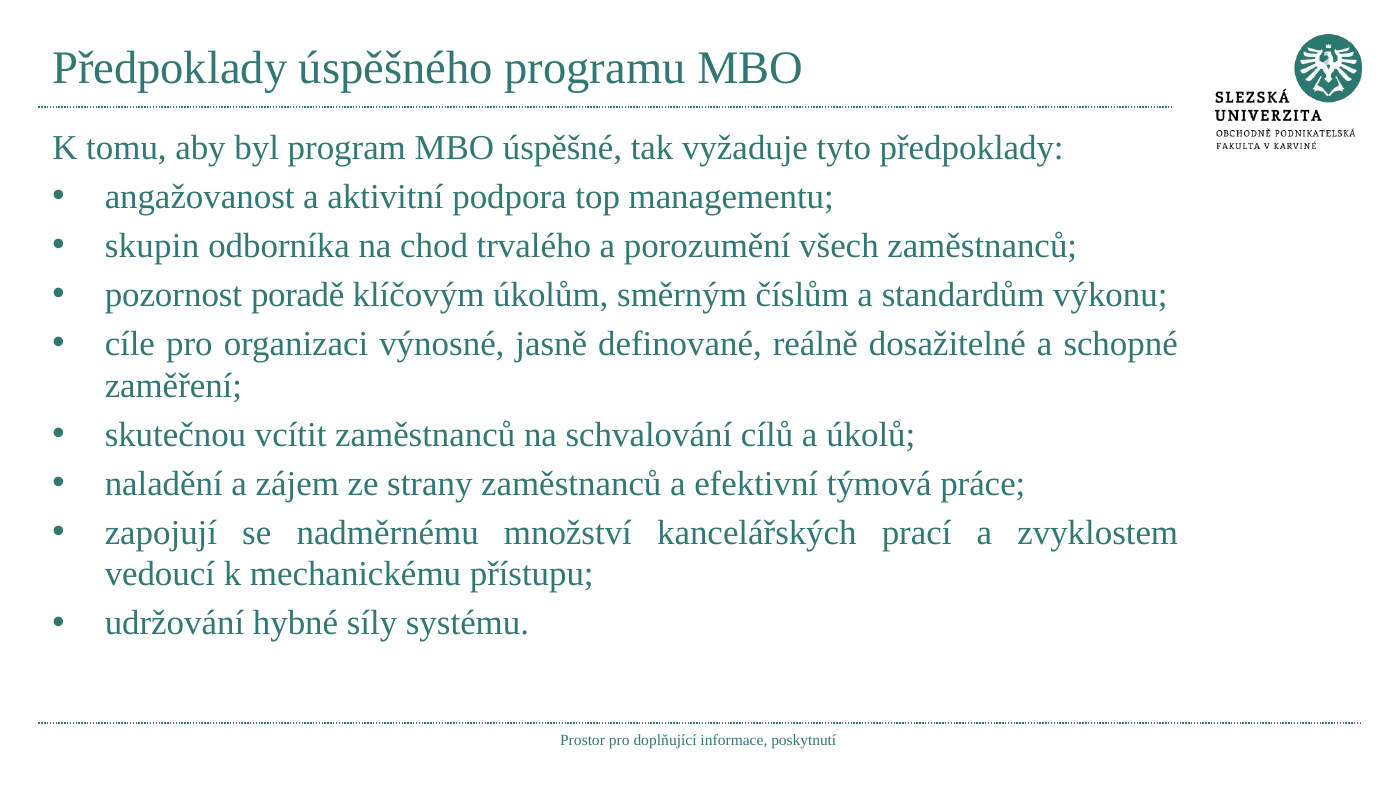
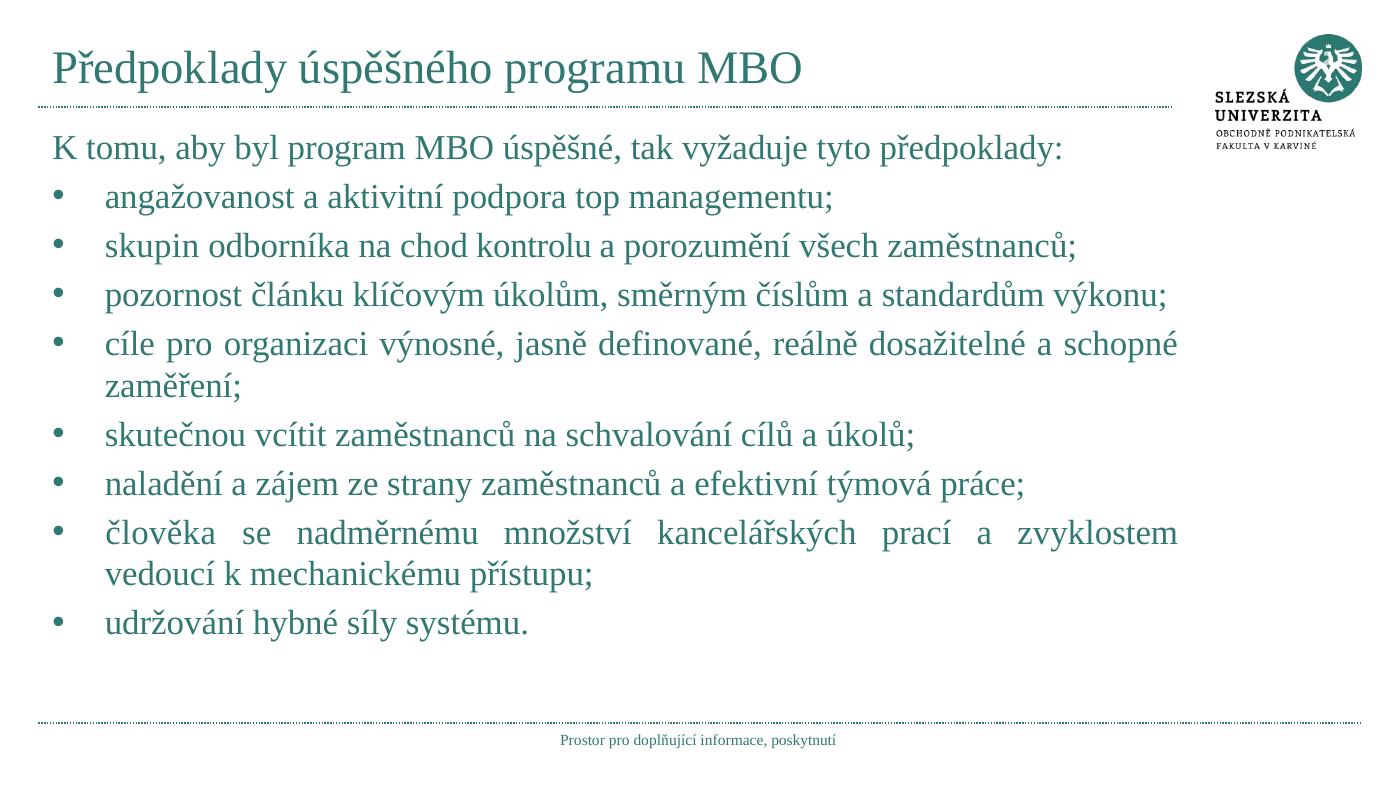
trvalého: trvalého -> kontrolu (534, 246)
poradě: poradě -> článku (297, 295)
zapojují: zapojují -> člověka (161, 532)
